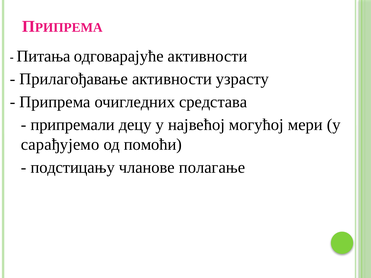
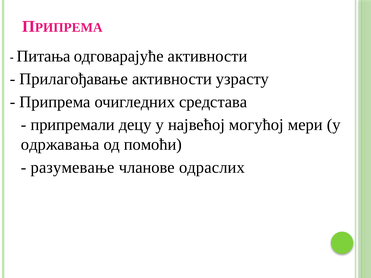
сарађујемо: сарађујемо -> одржавања (60, 145)
подстицању: подстицању -> разумевање (73, 167)
полагање: полагање -> одраслих (212, 167)
